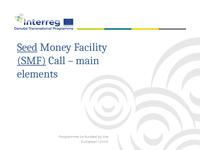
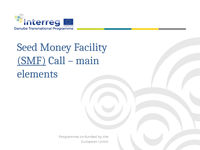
Seed underline: present -> none (27, 47)
